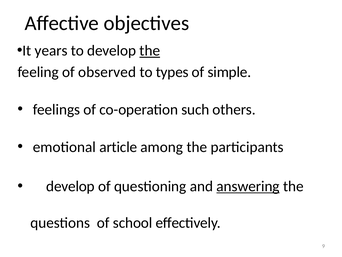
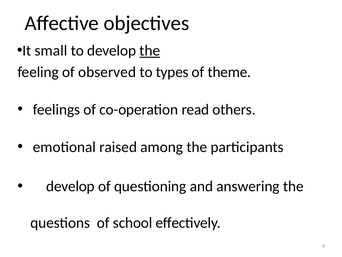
years: years -> small (51, 51)
simple: simple -> theme (229, 72)
such: such -> read (195, 109)
article: article -> raised (118, 147)
answering underline: present -> none (248, 186)
